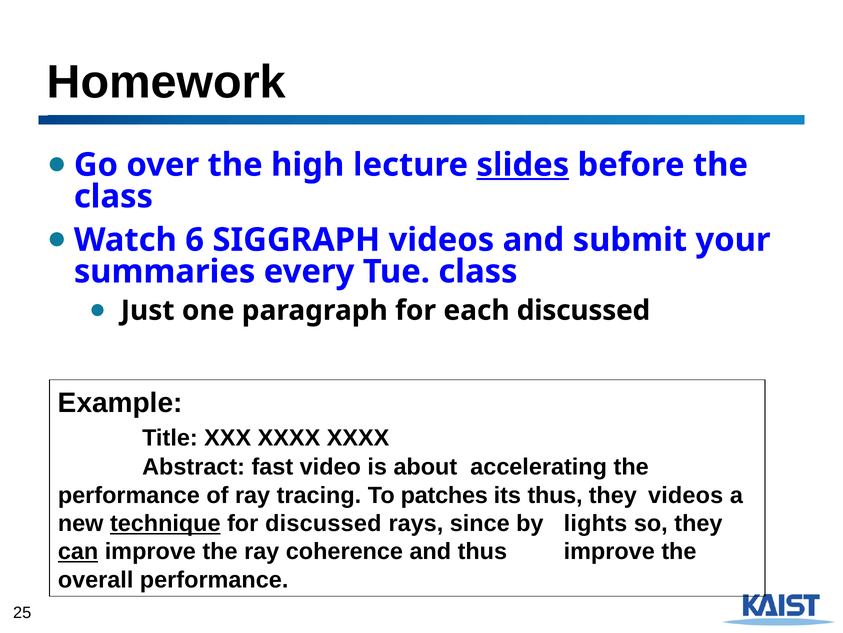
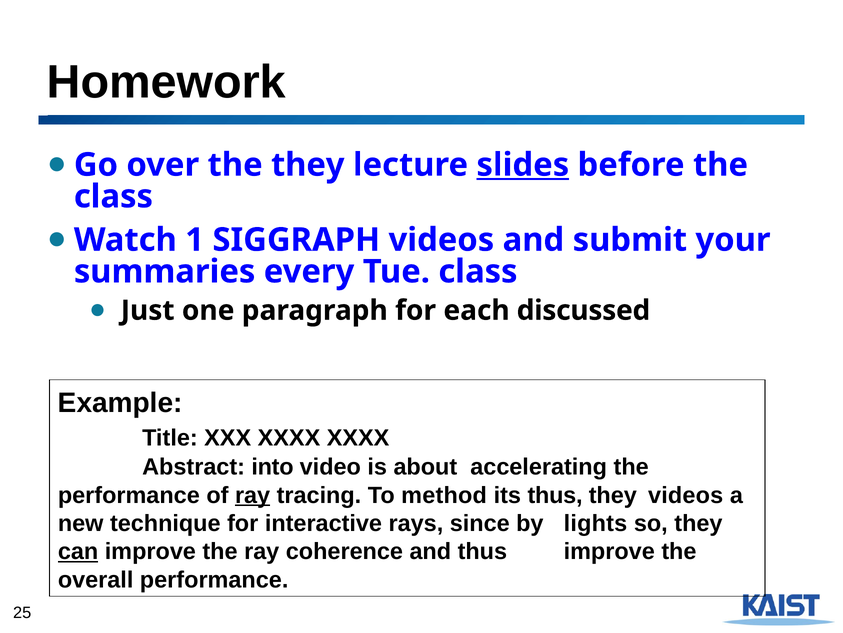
the high: high -> they (308, 165)
6: 6 -> 1 (195, 240)
fast: fast -> into (272, 467)
ray underline: none -> present (253, 495)
patches: patches -> method (444, 495)
technique underline: present -> none (165, 523)
for discussed: discussed -> interactive (323, 523)
